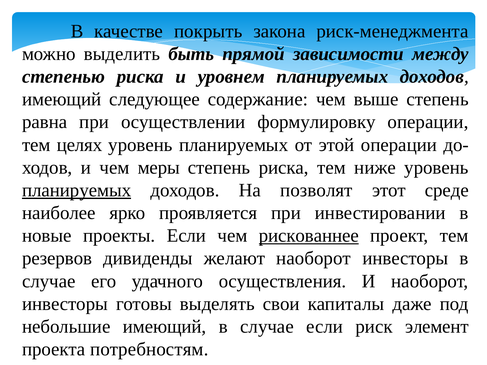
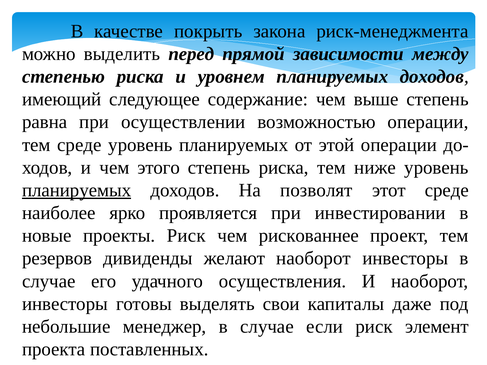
быть: быть -> перед (191, 54)
формулировку: формулировку -> возможностью (317, 122)
тем целях: целях -> среде (79, 145)
меры: меры -> этого (159, 168)
проекты Если: Если -> Риск (186, 236)
рискованнее underline: present -> none (309, 236)
небольшие имеющий: имеющий -> менеджер (165, 327)
потребностям: потребностям -> поставленных (149, 350)
